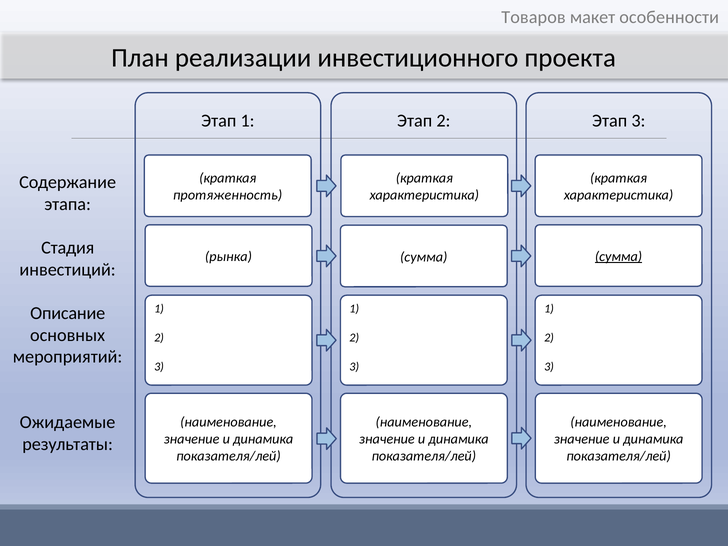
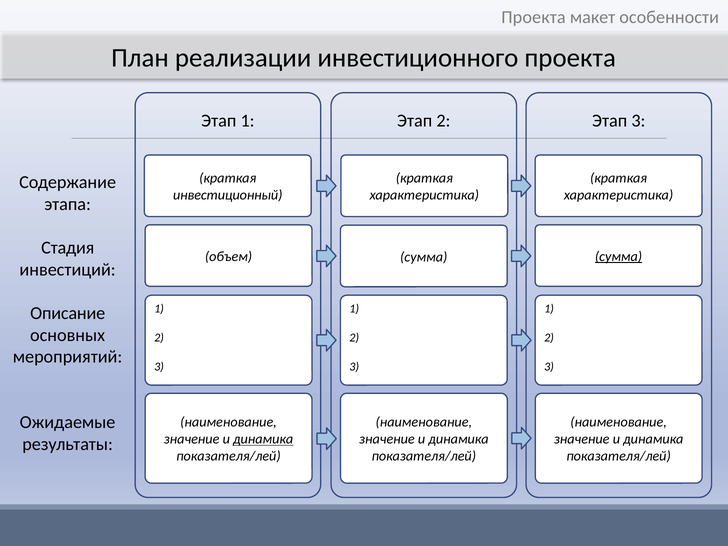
Товаров: Товаров -> Проекта (533, 17)
протяженность: протяженность -> инвестиционный (228, 195)
рынка: рынка -> объем (229, 256)
динамика underline: none -> present (263, 439)
